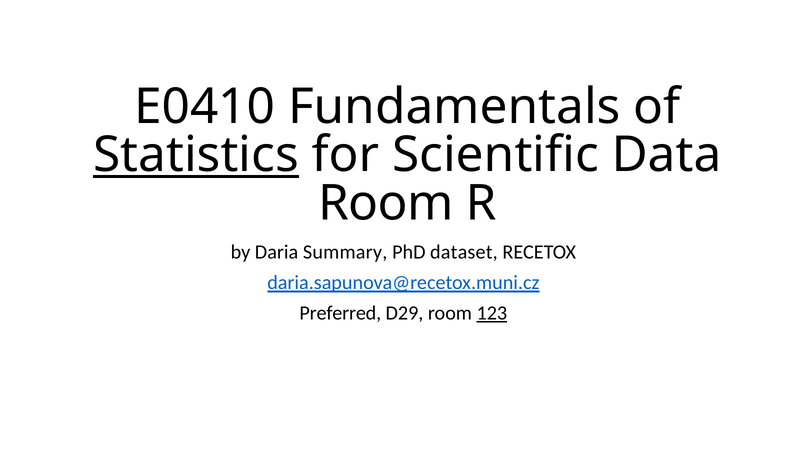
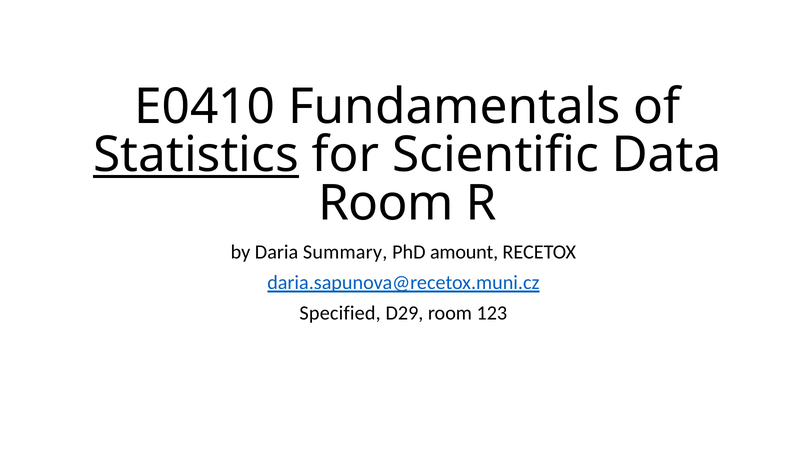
dataset: dataset -> amount (464, 252)
Preferred: Preferred -> Specified (340, 313)
123 underline: present -> none (492, 313)
